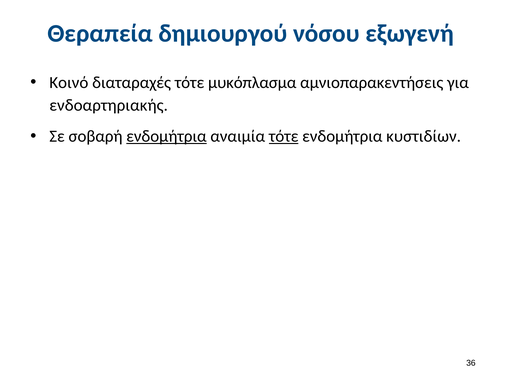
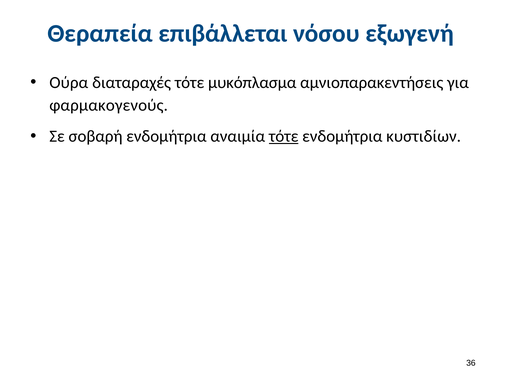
δημιουργού: δημιουργού -> επιβάλλεται (223, 33)
Κοινό: Κοινό -> Ούρα (69, 82)
ενδοαρτηριακής: ενδοαρτηριακής -> φαρμακογενούς (109, 105)
ενδομήτρια underline: present -> none (166, 136)
